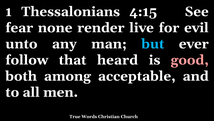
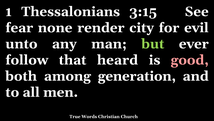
4:15: 4:15 -> 3:15 (143, 12)
live: live -> city (142, 28)
but colour: light blue -> light green (153, 44)
acceptable: acceptable -> generation (137, 76)
